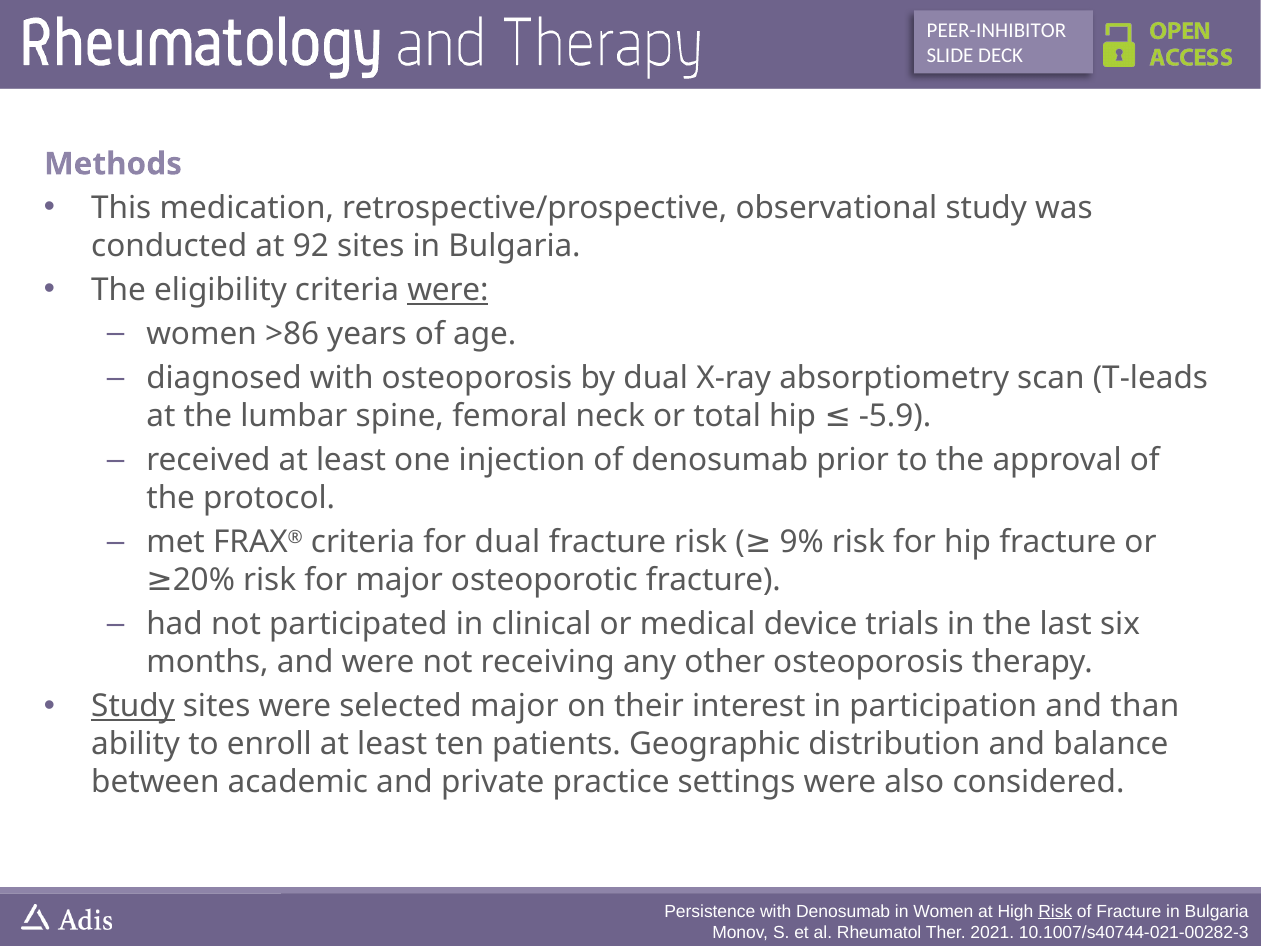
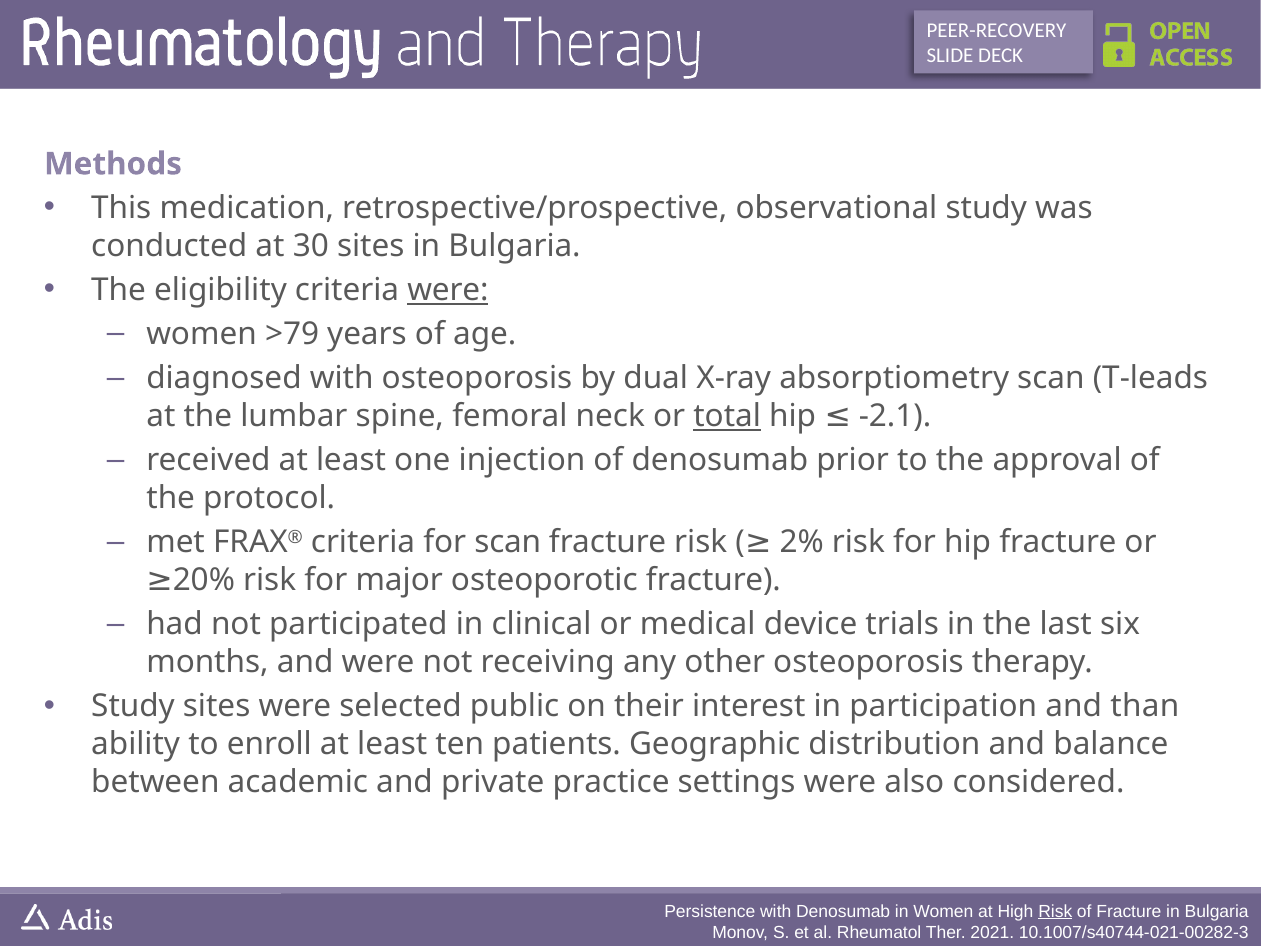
PEER-INHIBITOR: PEER-INHIBITOR -> PEER-RECOVERY (996, 31)
92: 92 -> 30 (311, 246)
>86: >86 -> >79 (292, 334)
total underline: none -> present (727, 416)
-5.9: -5.9 -> -2.1 (895, 416)
for dual: dual -> scan (508, 542)
9%: 9% -> 2% (802, 542)
Study underline: present -> none (133, 706)
selected major: major -> public (515, 706)
